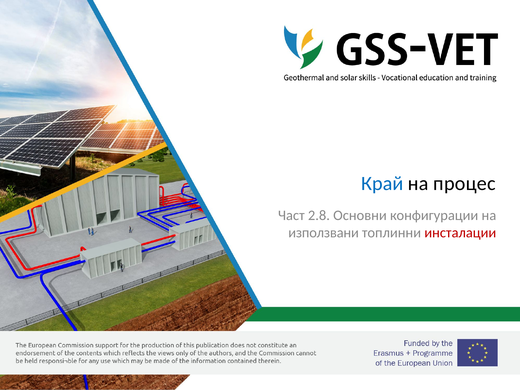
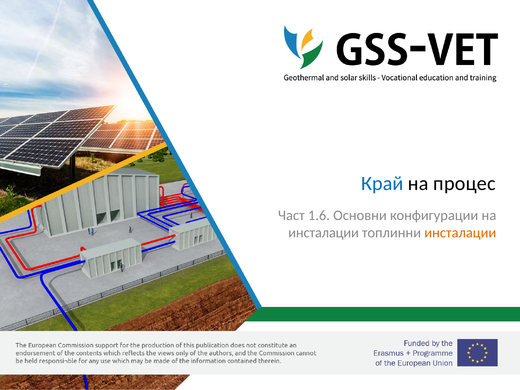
2.8: 2.8 -> 1.6 (319, 215)
използвани: използвани -> инсталации (324, 233)
инсталации colour: red -> orange (460, 233)
